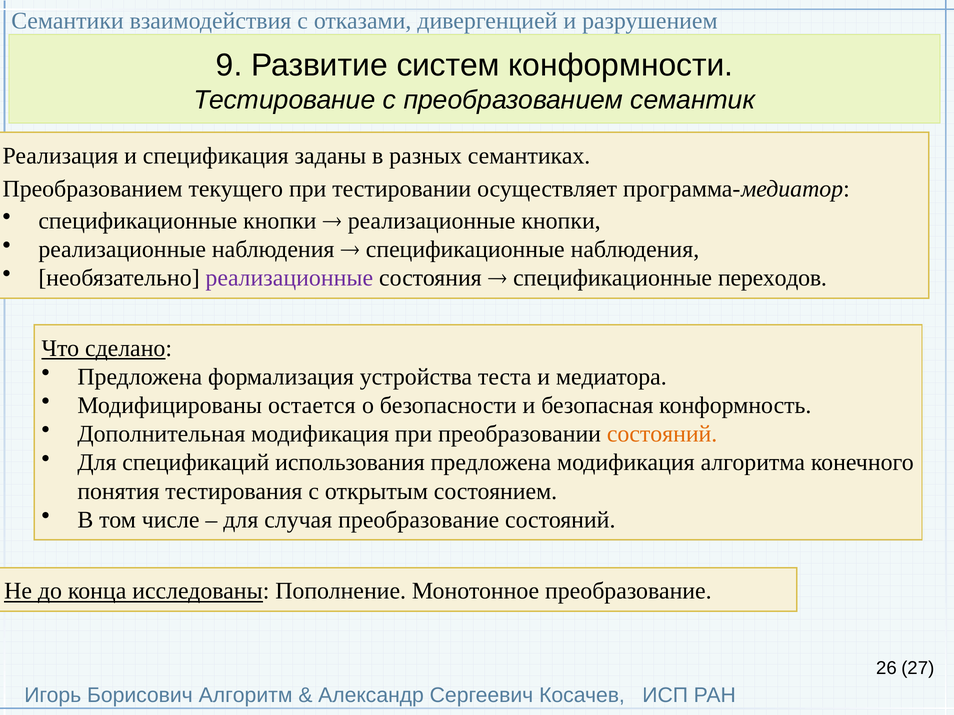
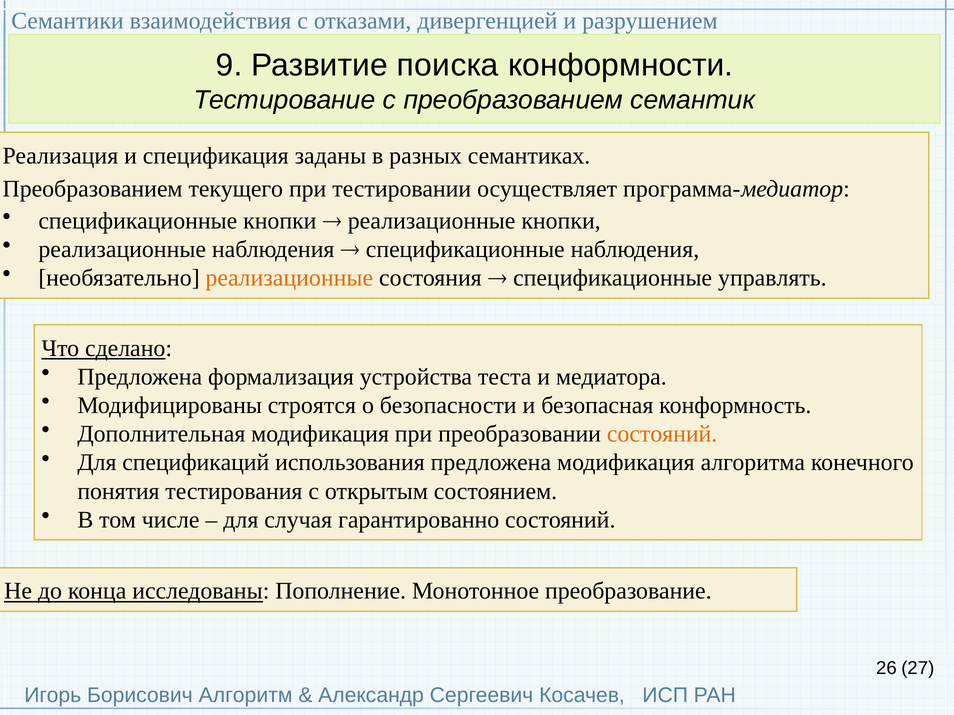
систем: систем -> поиска (448, 65)
реализационные colour: purple -> orange (289, 278)
переходов: переходов -> управлять (772, 278)
остается: остается -> строятся (312, 406)
случая преобразование: преобразование -> гарантированно (419, 520)
